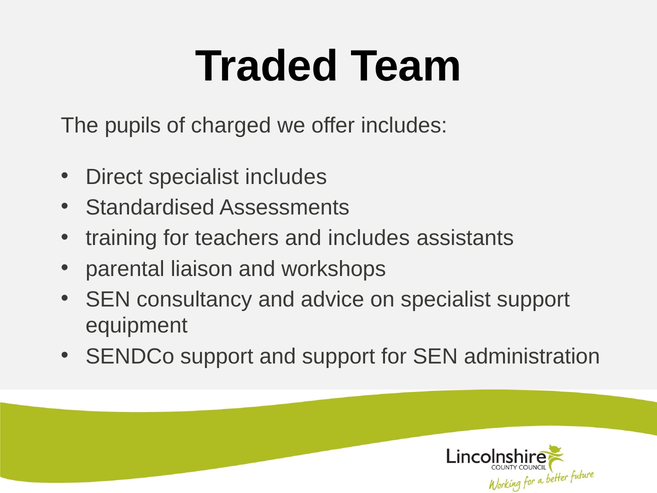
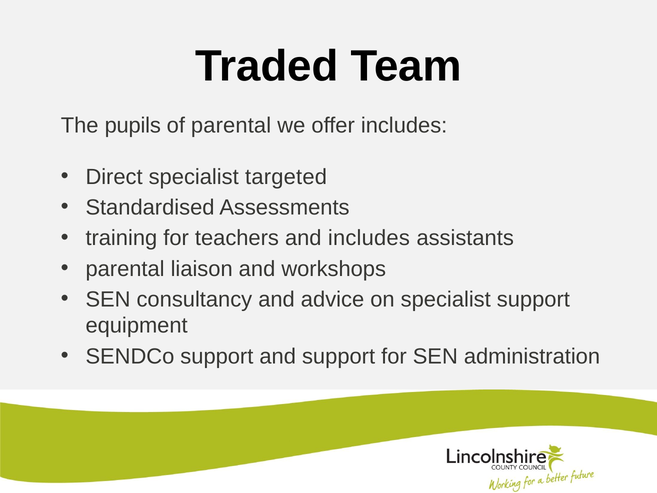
of charged: charged -> parental (231, 126)
specialist includes: includes -> targeted (286, 177)
